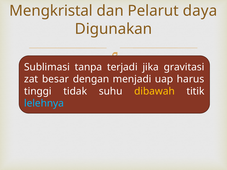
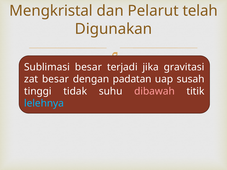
daya: daya -> telah (200, 11)
Sublimasi tanpa: tanpa -> besar (88, 67)
menjadi: menjadi -> padatan (132, 79)
harus: harus -> susah (191, 79)
dibawah colour: yellow -> pink (154, 91)
